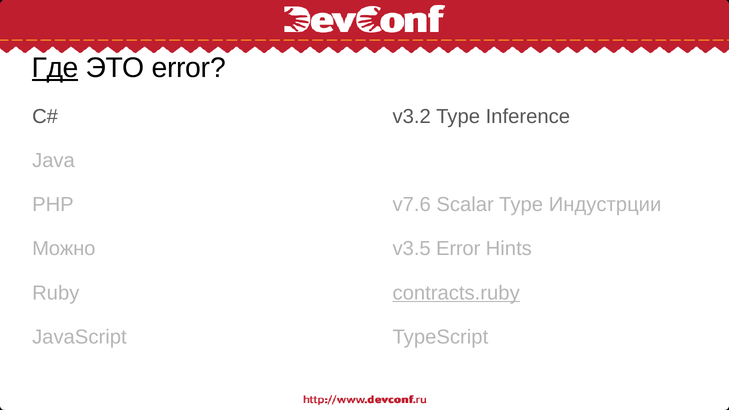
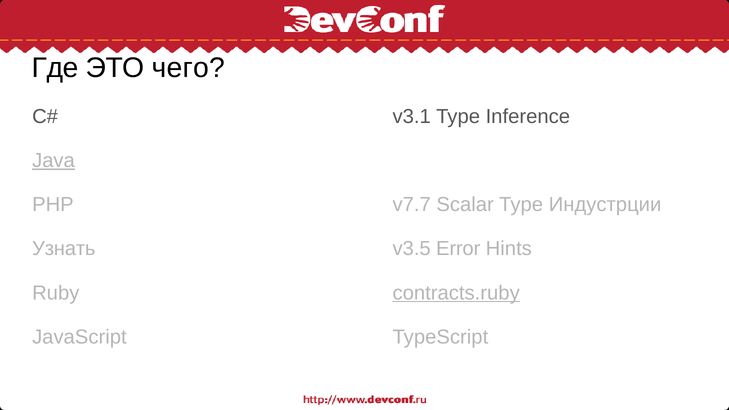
Где underline: present -> none (55, 68)
ЭТО error: error -> чего (188, 68)
v3.2: v3.2 -> v3.1 (412, 116)
Java underline: none -> present (54, 161)
v7.6: v7.6 -> v7.7 (412, 205)
Можно: Можно -> Узнать (64, 249)
